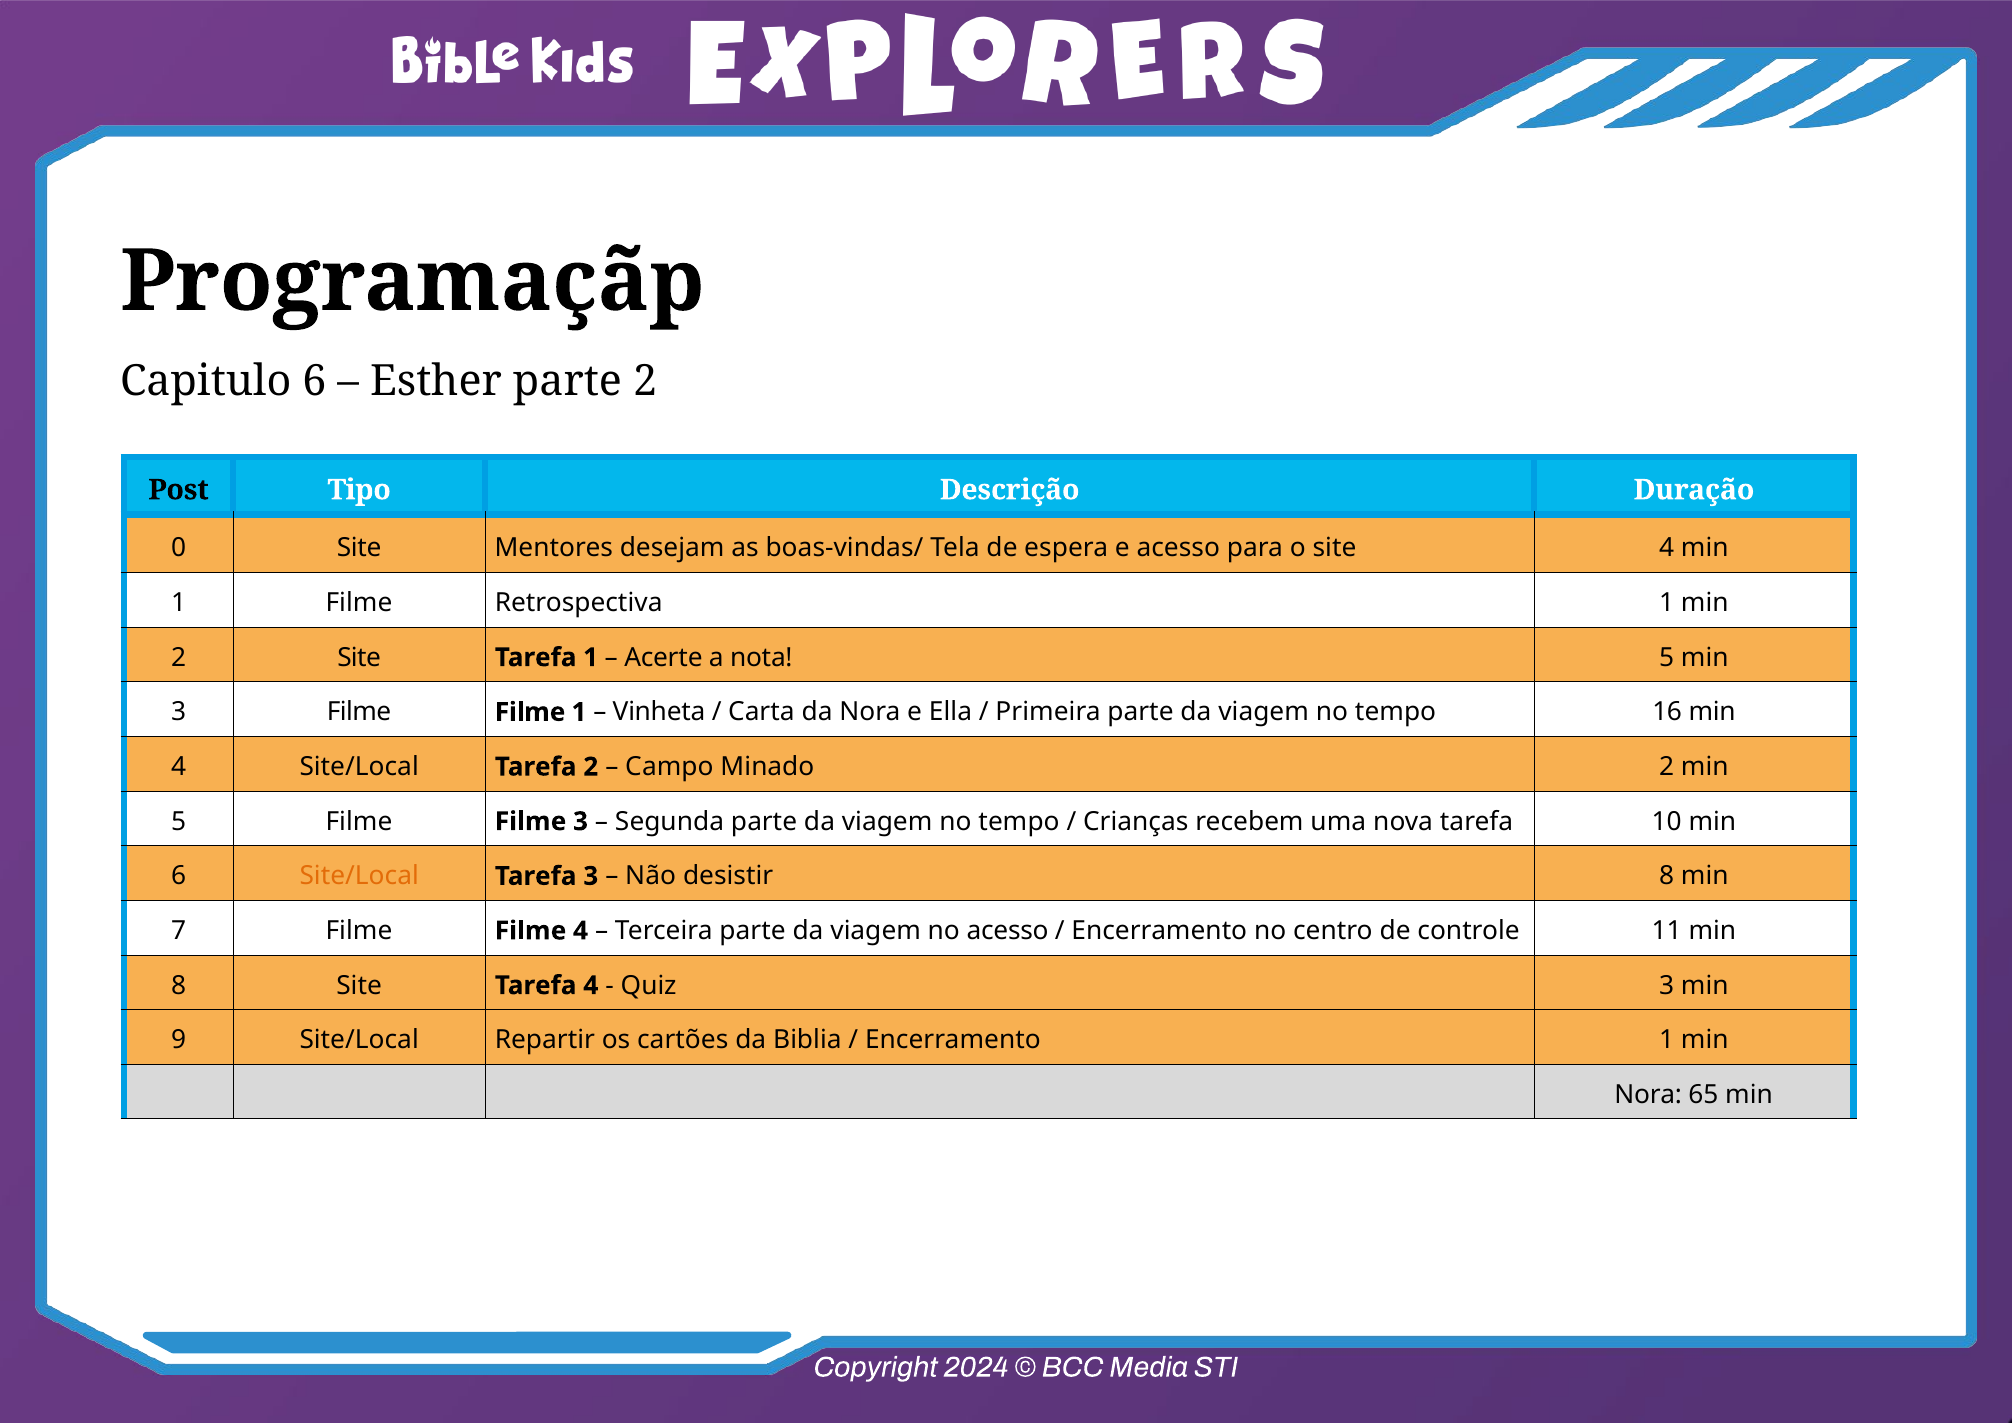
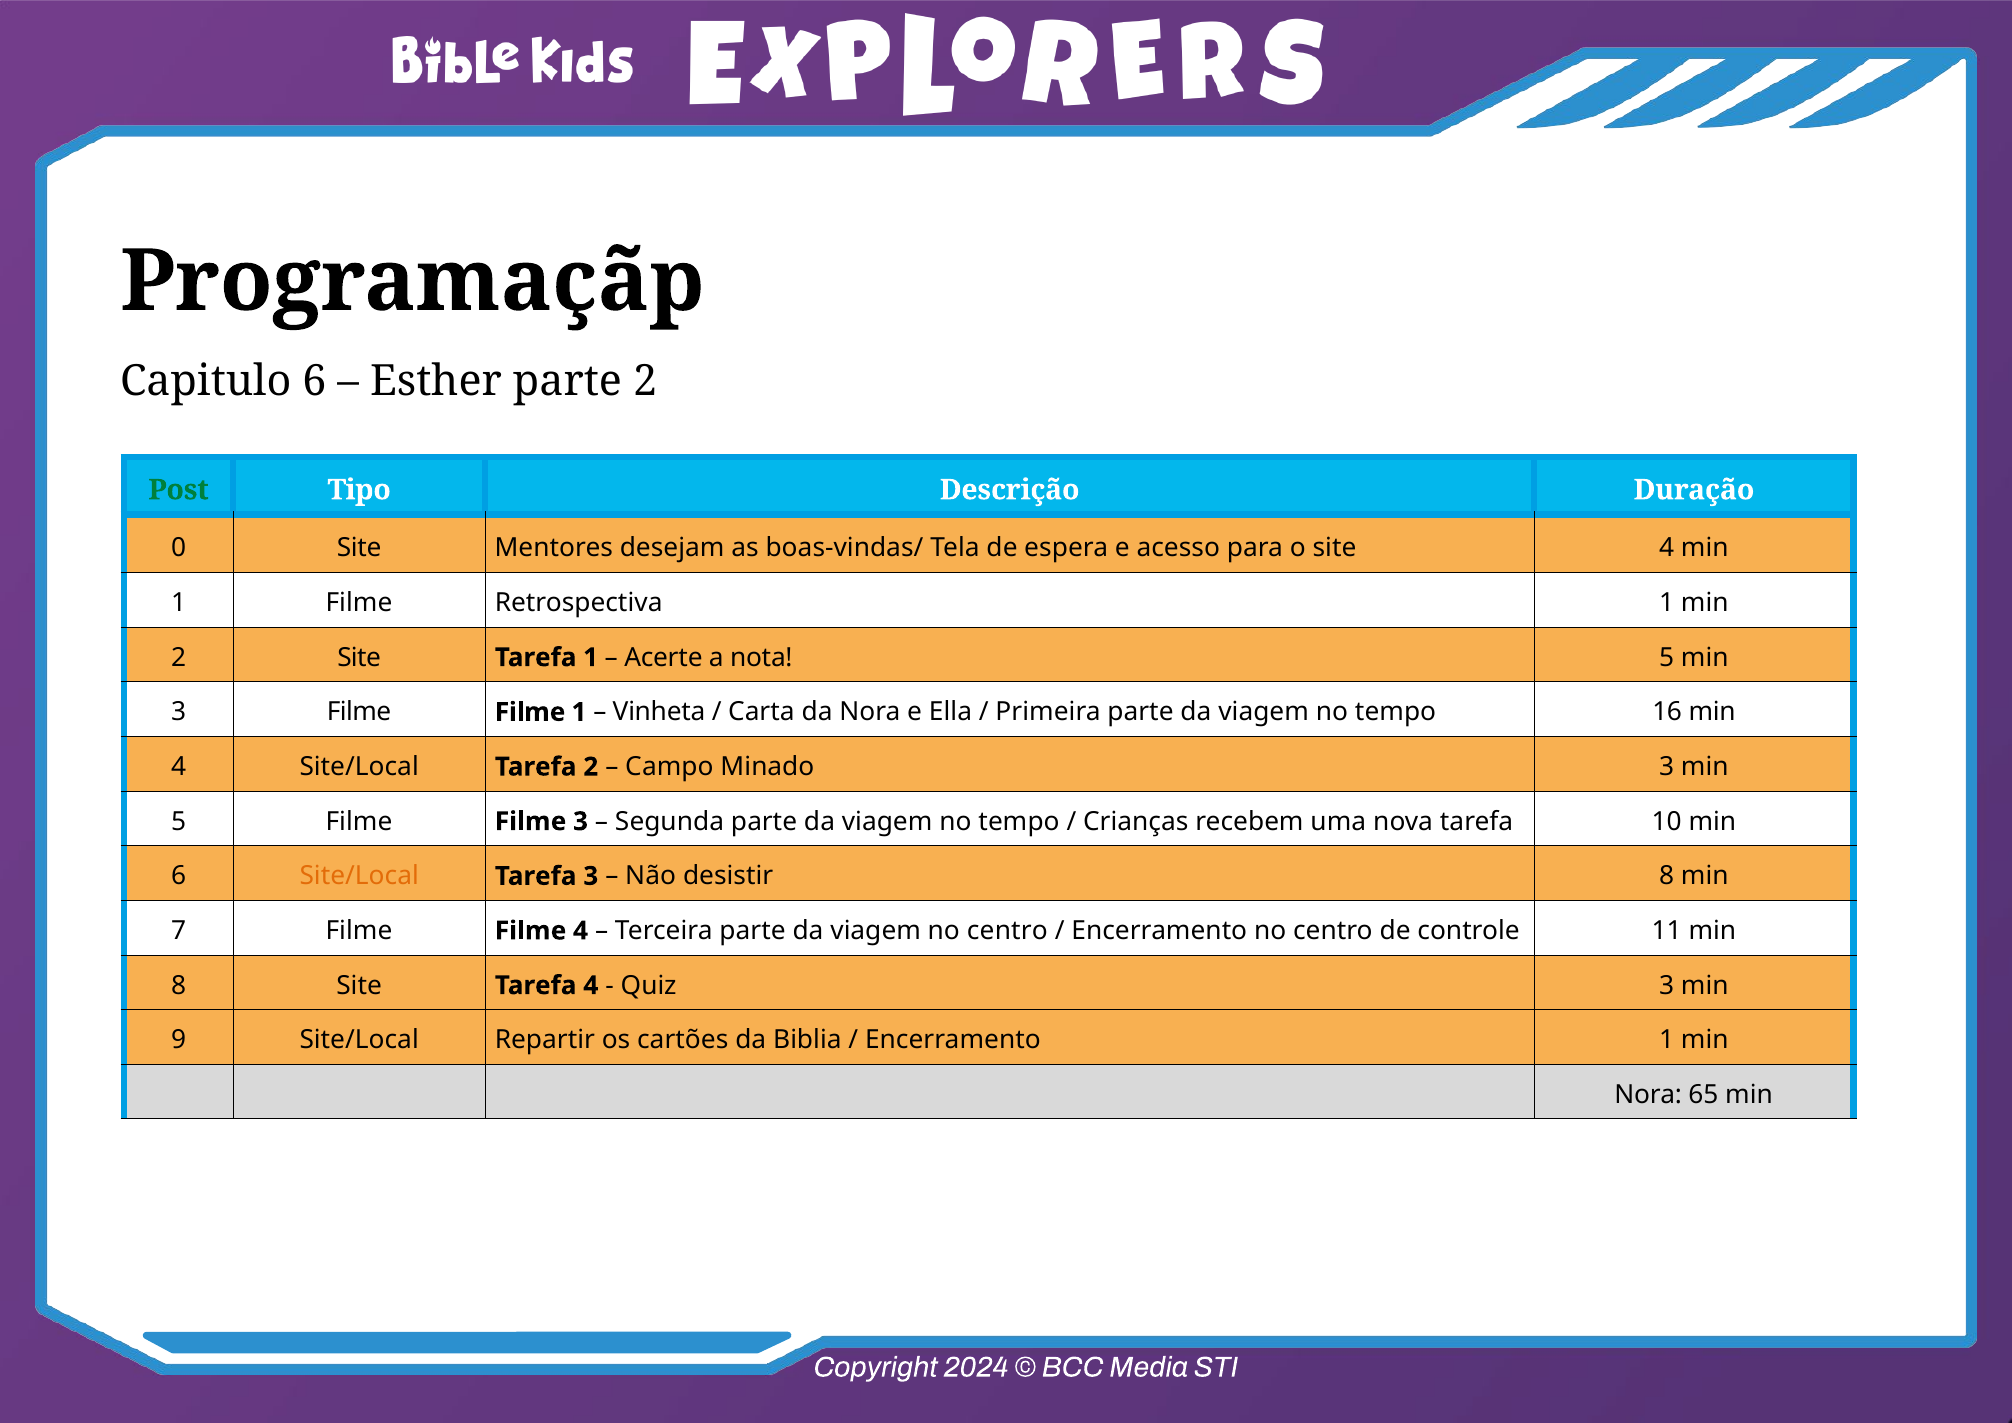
Post colour: black -> green (179, 490)
Minado 2: 2 -> 3 (1667, 767)
viagem no acesso: acesso -> centro (1007, 931)
